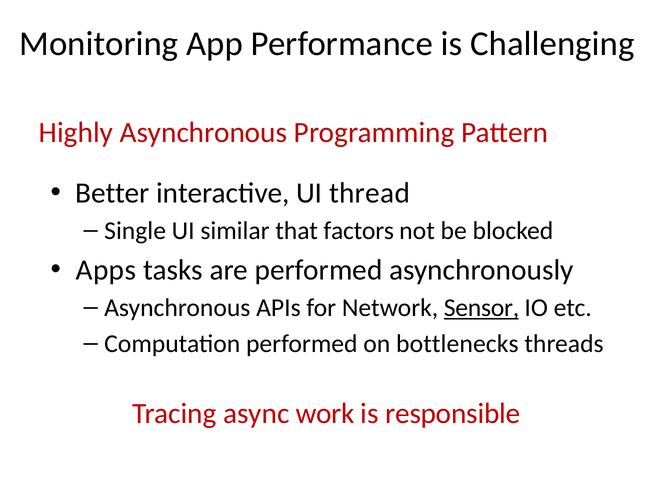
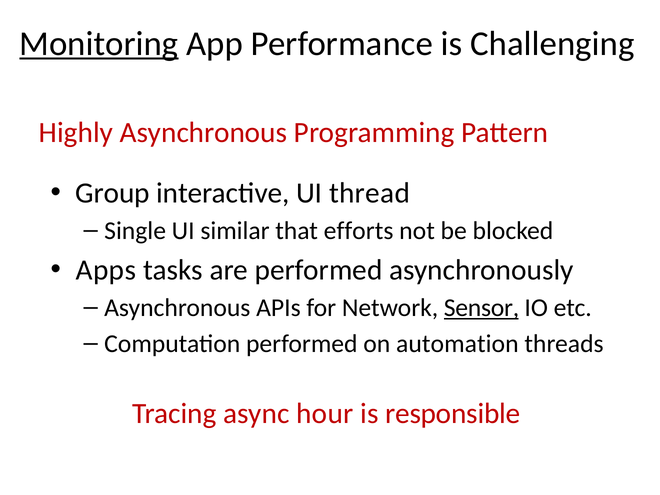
Monitoring underline: none -> present (99, 44)
Better: Better -> Group (113, 193)
factors: factors -> efforts (359, 231)
bottlenecks: bottlenecks -> automation (457, 344)
work: work -> hour (325, 413)
